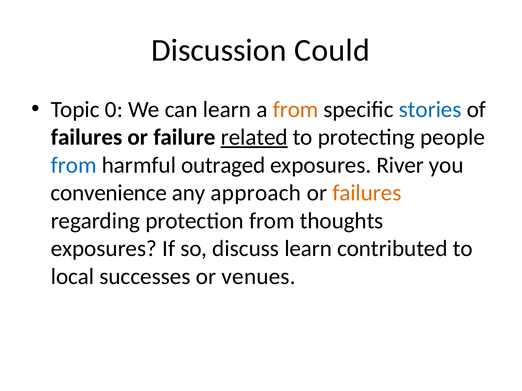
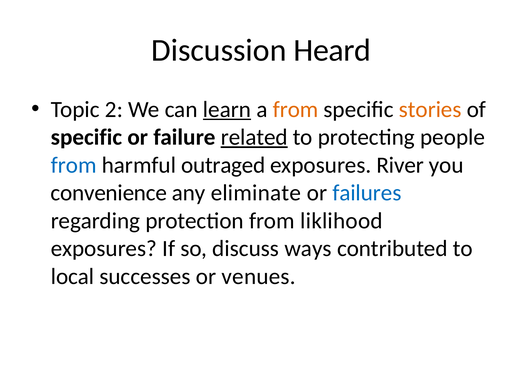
Could: Could -> Heard (332, 51)
0: 0 -> 2 (114, 110)
learn underline: none -> present (227, 110)
stories colour: blue -> orange (430, 110)
failures: failures -> specific (87, 137)
approach: approach -> eliminate (256, 193)
failures colour: orange -> blue (367, 193)
thoughts: thoughts -> liklihood (341, 221)
discuss learn: learn -> ways (308, 249)
